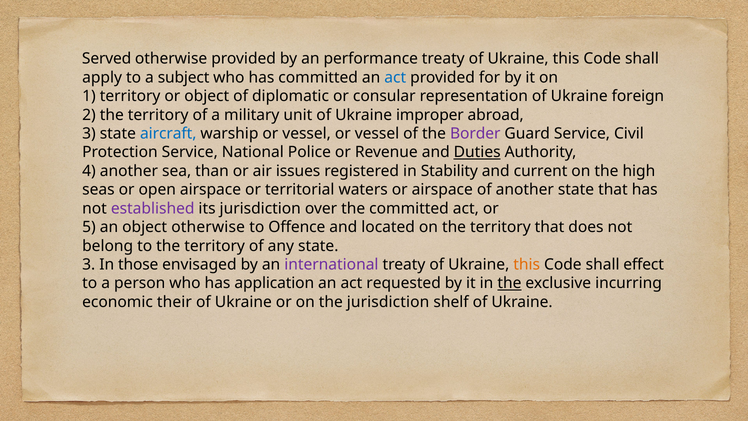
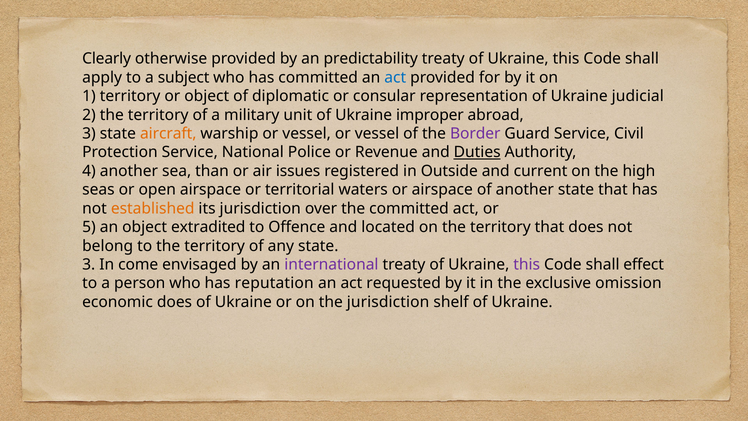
Served: Served -> Clearly (107, 59)
performance: performance -> predictability (371, 59)
foreign: foreign -> judicial (638, 96)
aircraft colour: blue -> orange (168, 134)
Stability: Stability -> Outside (449, 171)
established colour: purple -> orange (153, 208)
object otherwise: otherwise -> extradited (208, 227)
those: those -> come (138, 264)
this colour: orange -> purple (527, 264)
application: application -> reputation (274, 283)
the underline: present -> none (509, 283)
incurring: incurring -> omission (628, 283)
economic their: their -> does (175, 302)
